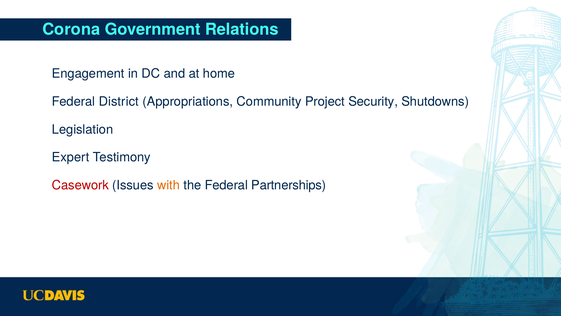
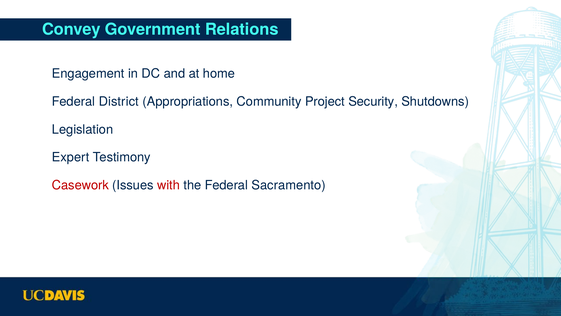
Corona: Corona -> Convey (71, 29)
with colour: orange -> red (169, 185)
Partnerships: Partnerships -> Sacramento (289, 185)
